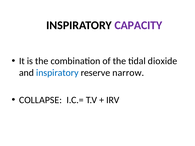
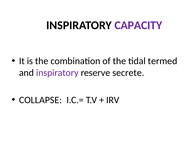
dioxide: dioxide -> termed (163, 61)
inspiratory colour: blue -> purple (57, 73)
narrow: narrow -> secrete (128, 73)
